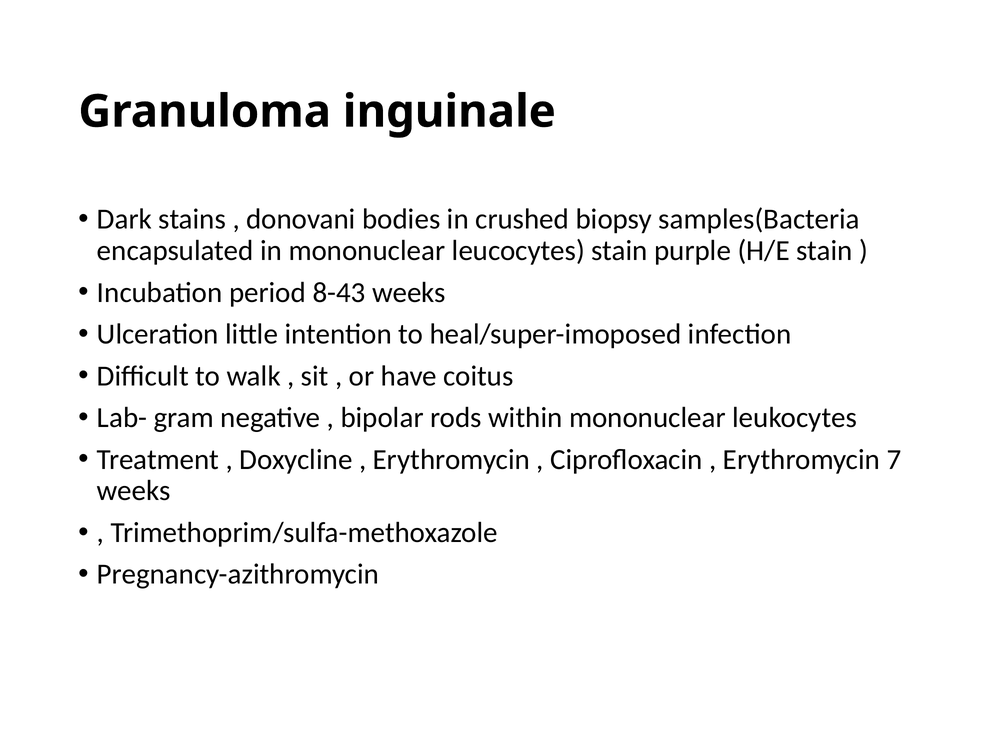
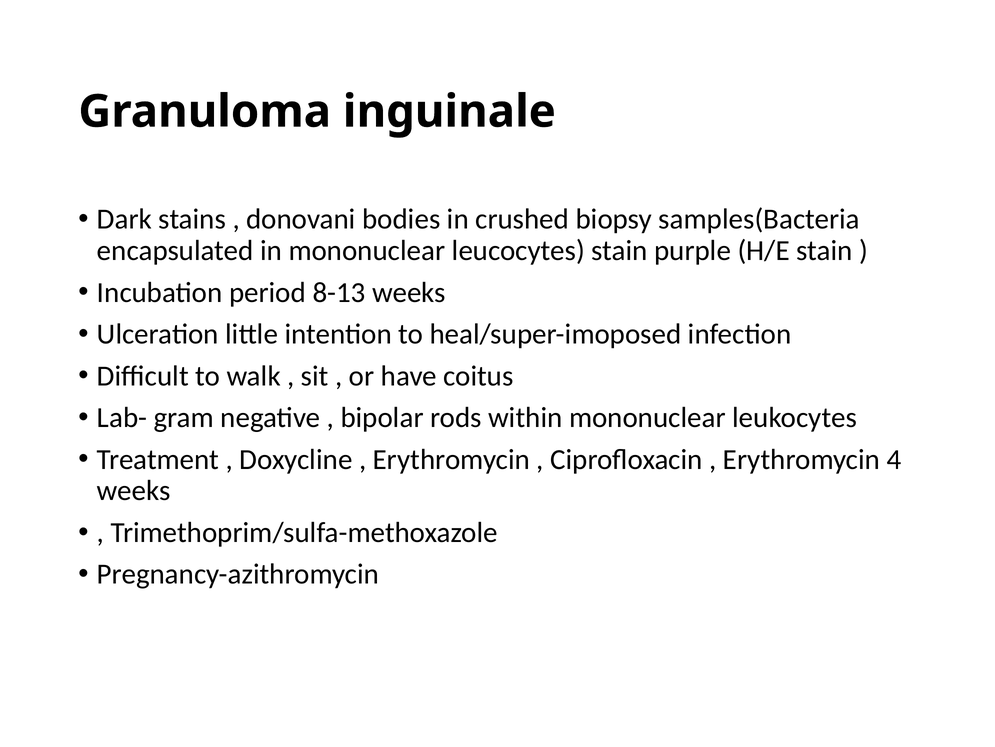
8-43: 8-43 -> 8-13 (339, 292)
7: 7 -> 4 (894, 459)
